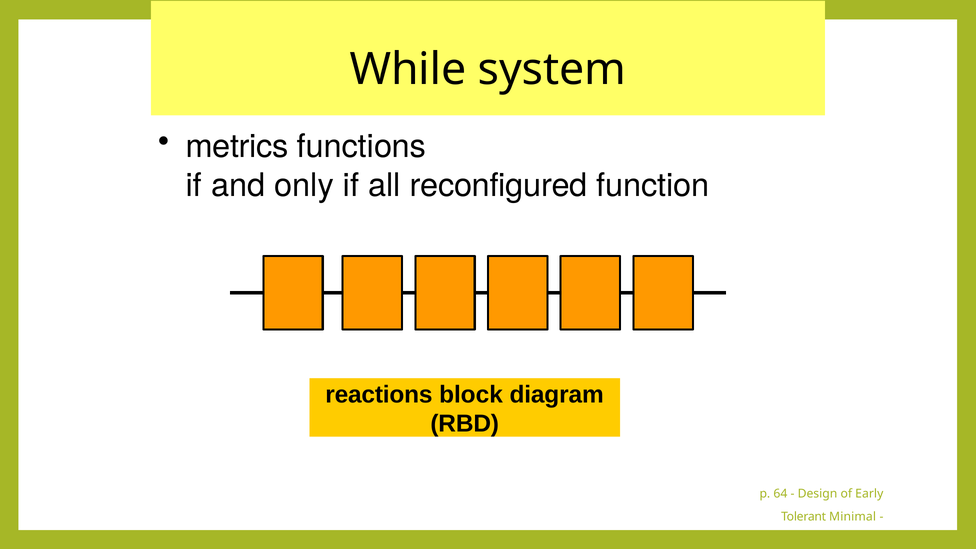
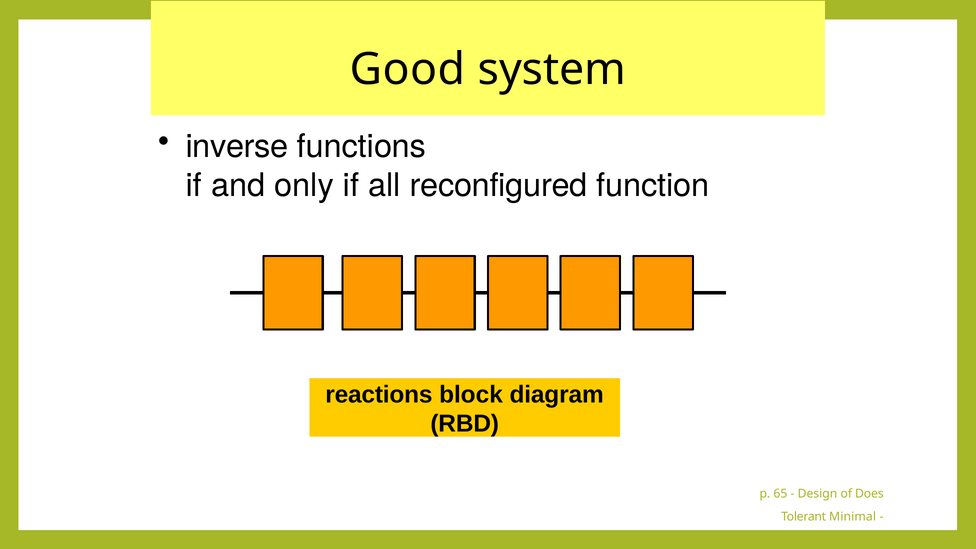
While: While -> Good (408, 69)
metrics: metrics -> inverse (237, 147)
64: 64 -> 65 (780, 494)
Early: Early -> Does (869, 494)
